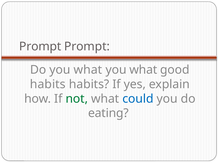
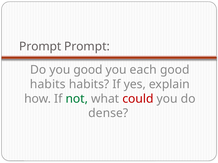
Do you what: what -> good (88, 70)
what: what -> each (143, 70)
could colour: blue -> red (138, 99)
eating: eating -> dense (108, 114)
